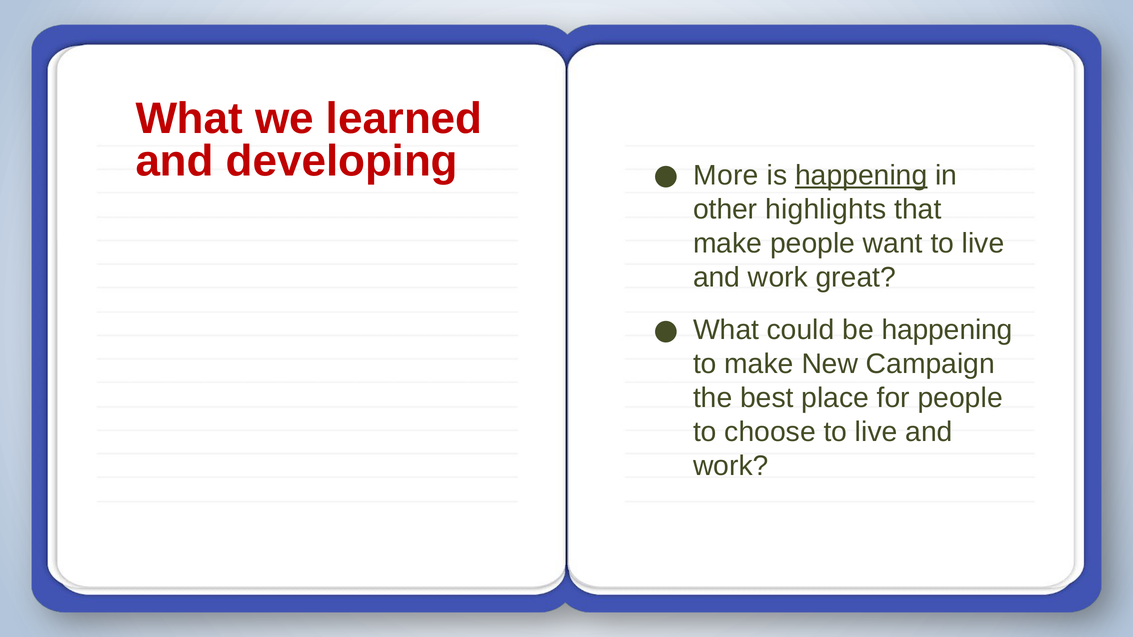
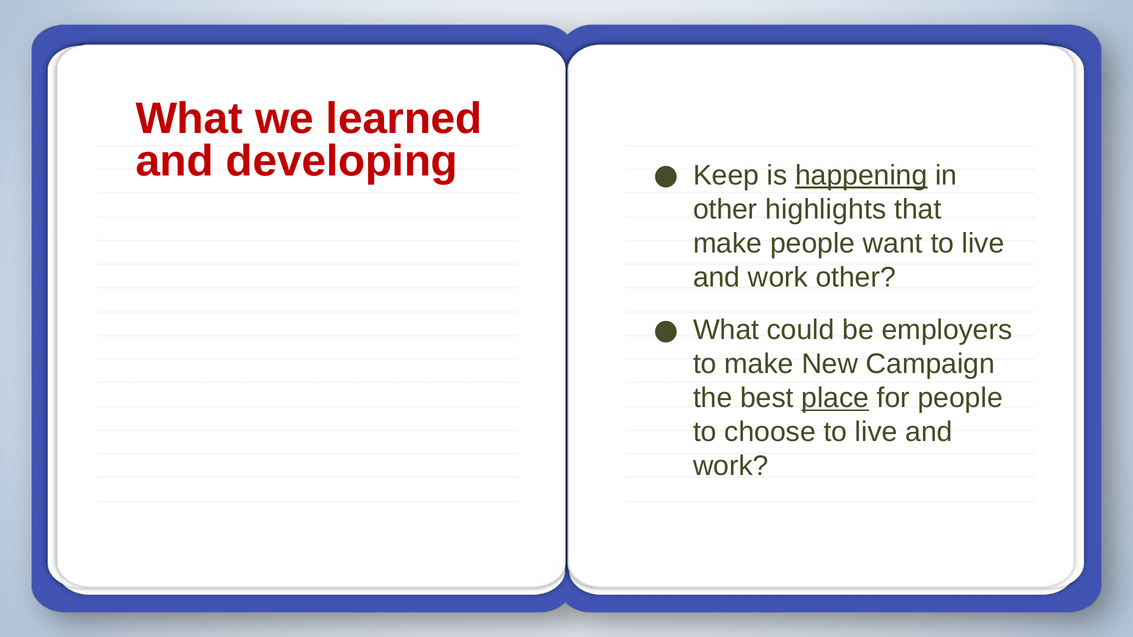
More: More -> Keep (726, 176)
work great: great -> other (856, 277)
be happening: happening -> employers (947, 330)
place underline: none -> present (835, 398)
